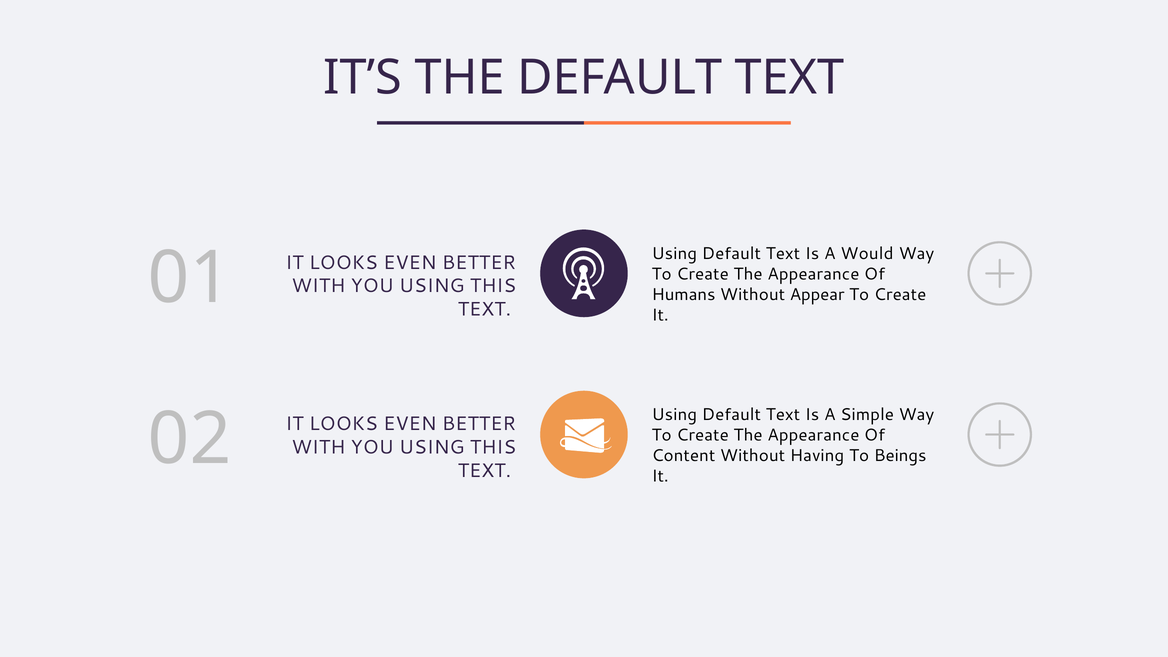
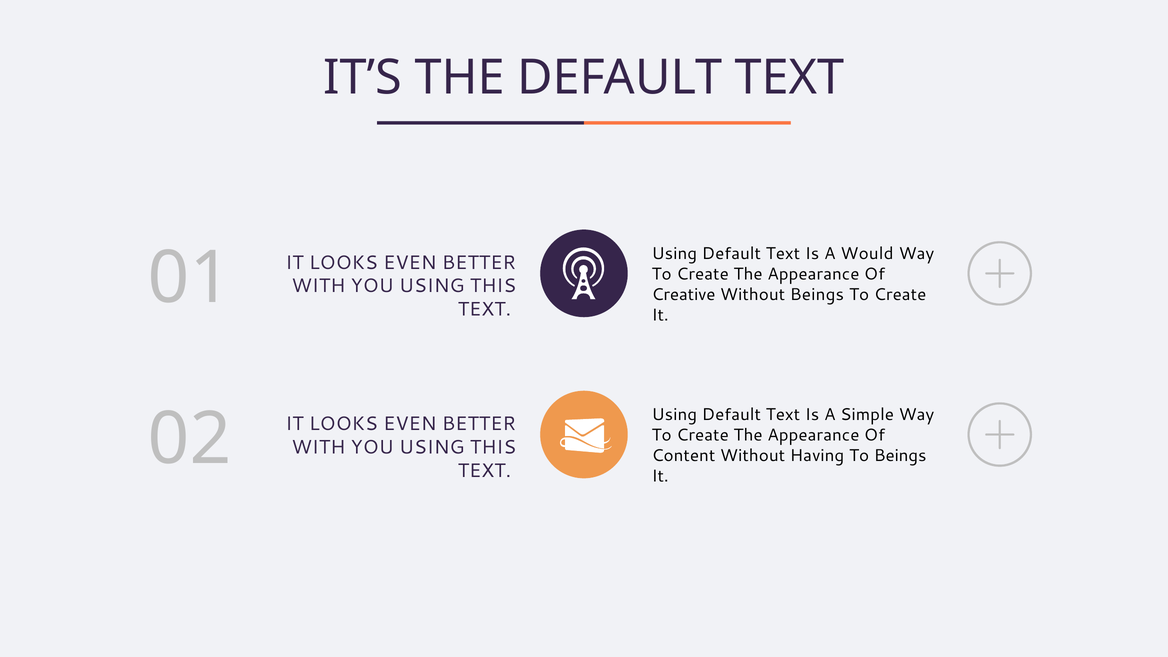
Humans: Humans -> Creative (684, 295)
Without Appear: Appear -> Beings (817, 295)
